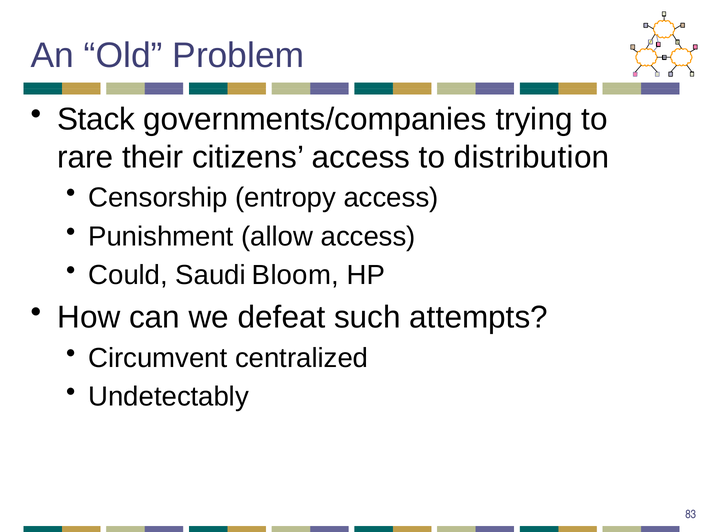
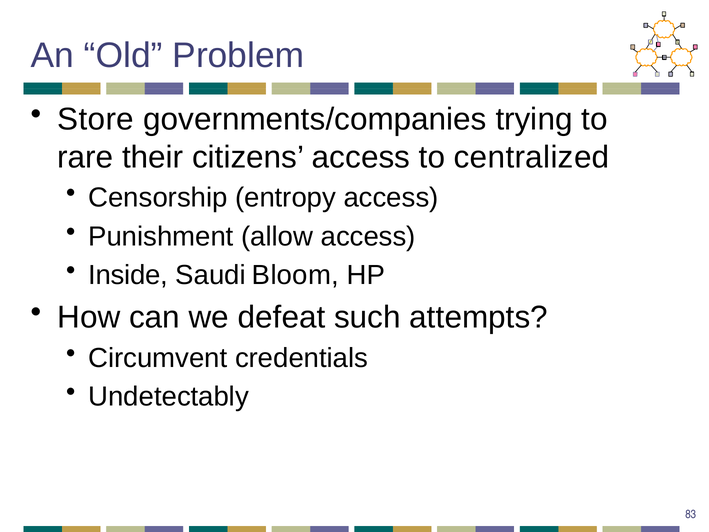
Stack: Stack -> Store (96, 119)
distribution: distribution -> centralized (532, 157)
Could: Could -> Inside (128, 275)
centralized: centralized -> credentials (302, 358)
